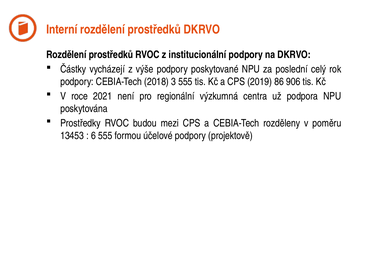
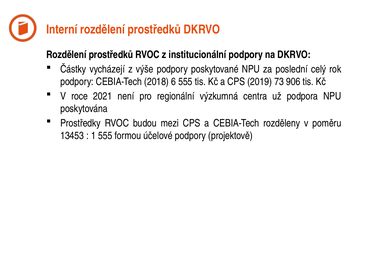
3: 3 -> 6 (174, 82)
86: 86 -> 73 (279, 82)
6: 6 -> 1 (93, 136)
